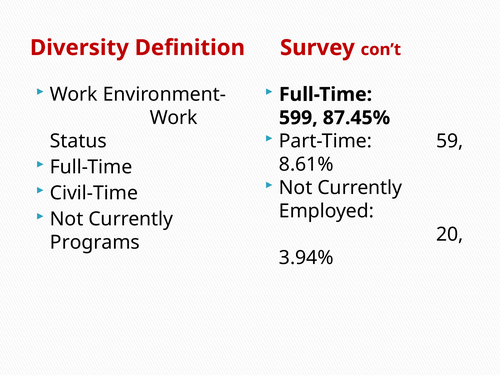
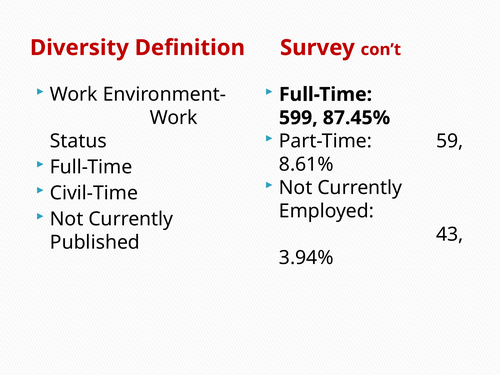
20: 20 -> 43 (450, 235)
Programs: Programs -> Published (95, 242)
